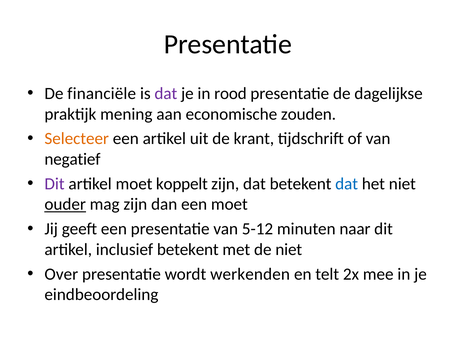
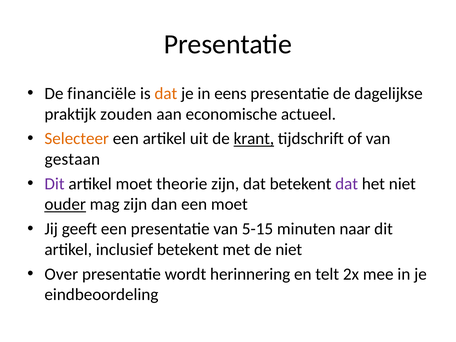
dat colour: purple -> orange (166, 94)
rood: rood -> eens (230, 94)
mening: mening -> zouden (126, 114)
zouden: zouden -> actueel (309, 114)
krant underline: none -> present (254, 139)
negatief: negatief -> gestaan (72, 159)
koppelt: koppelt -> theorie (182, 184)
dat colour: blue -> purple (347, 184)
5-12: 5-12 -> 5-15 (258, 229)
werkenden: werkenden -> herinnering (250, 274)
